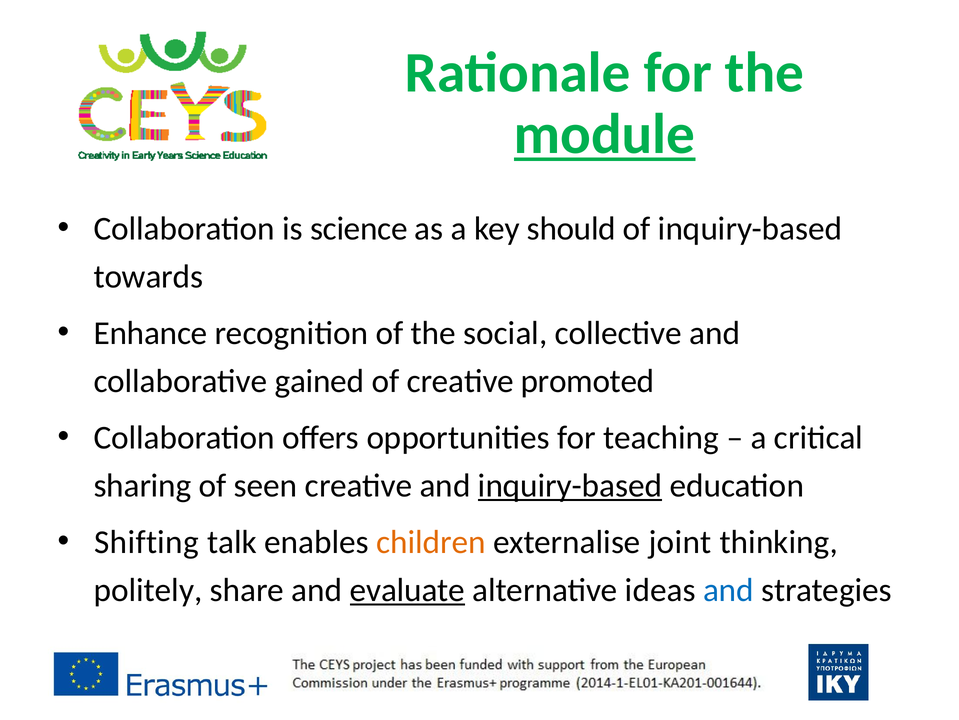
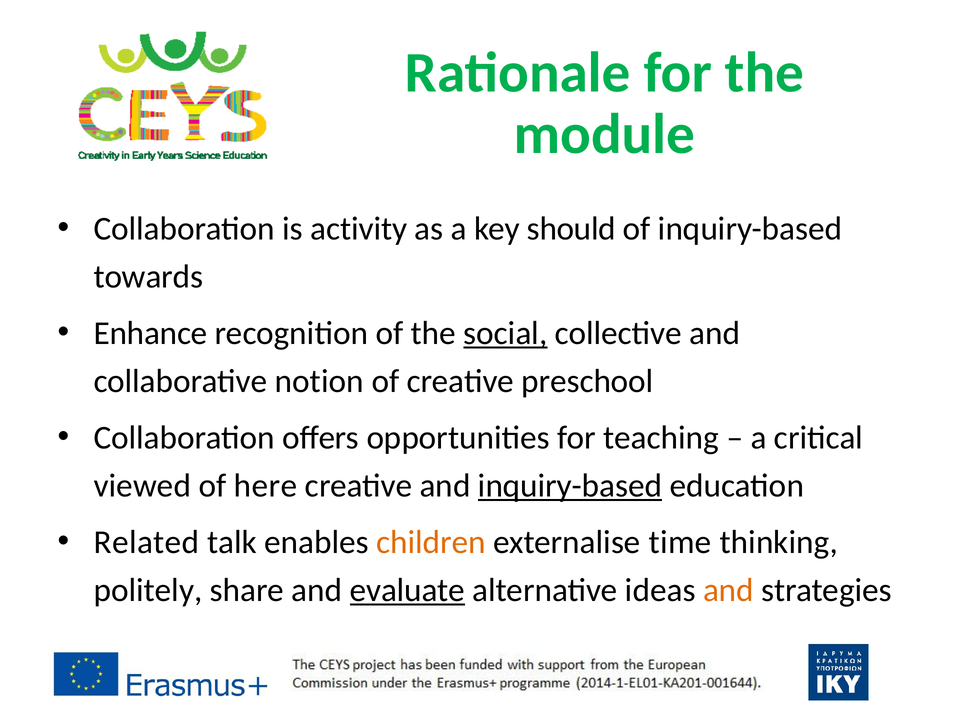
module underline: present -> none (605, 134)
science: science -> activity (359, 229)
social underline: none -> present (505, 333)
gained: gained -> notion (319, 381)
promoted: promoted -> preschool (587, 381)
sharing: sharing -> viewed (142, 485)
seen: seen -> here (265, 485)
Shifting: Shifting -> Related (147, 542)
joint: joint -> time (680, 542)
and colour: blue -> orange (728, 590)
